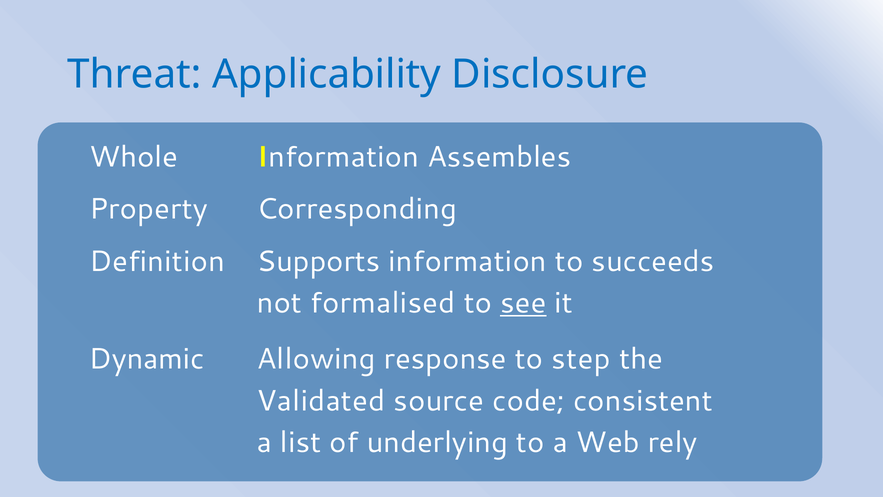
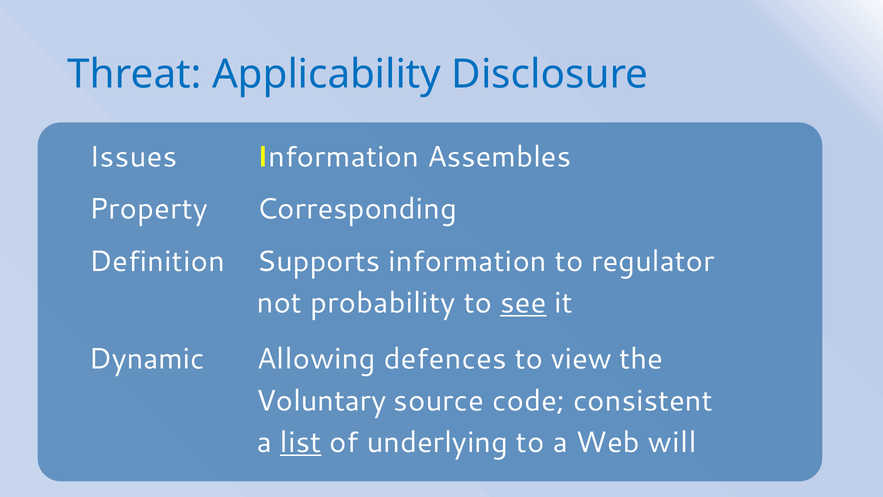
Whole: Whole -> Issues (133, 157)
succeeds: succeeds -> regulator (653, 261)
formalised: formalised -> probability (383, 303)
response: response -> defences (445, 359)
step: step -> view (581, 359)
Validated: Validated -> Voluntary (321, 401)
list underline: none -> present (301, 442)
rely: rely -> will (672, 442)
